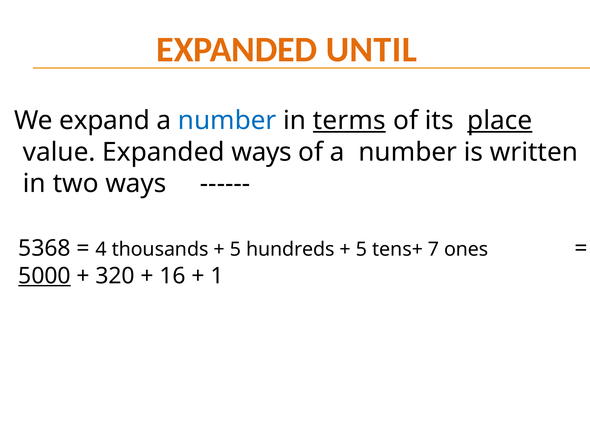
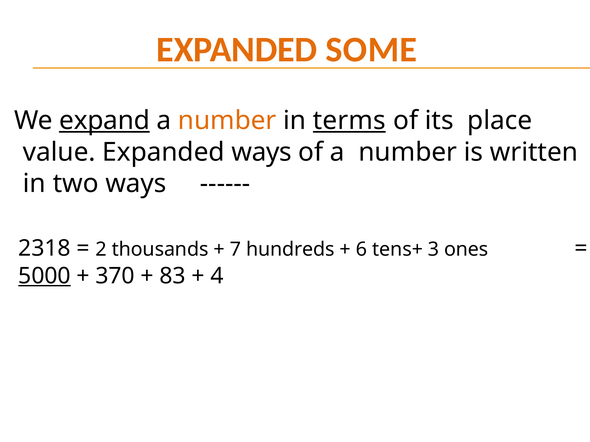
UNTIL: UNTIL -> SOME (371, 50)
expand underline: none -> present (105, 121)
number colour: blue -> orange (227, 121)
place underline: present -> none (500, 121)
5368: 5368 -> 2318 (44, 249)
4: 4 -> 2 (101, 250)
5: 5 -> 7 (235, 250)
5: 5 -> 6 (362, 250)
7: 7 -> 3 (434, 250)
320: 320 -> 370 (115, 276)
16: 16 -> 83 (173, 276)
1: 1 -> 4 (217, 276)
